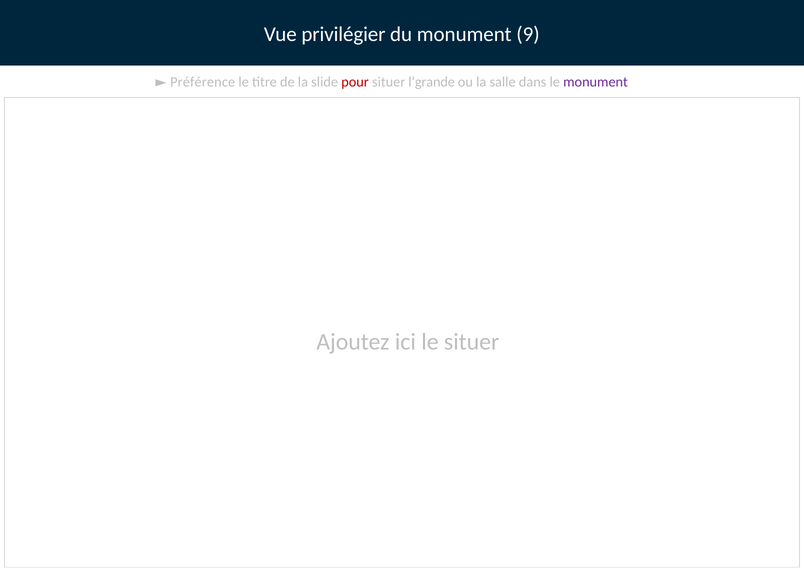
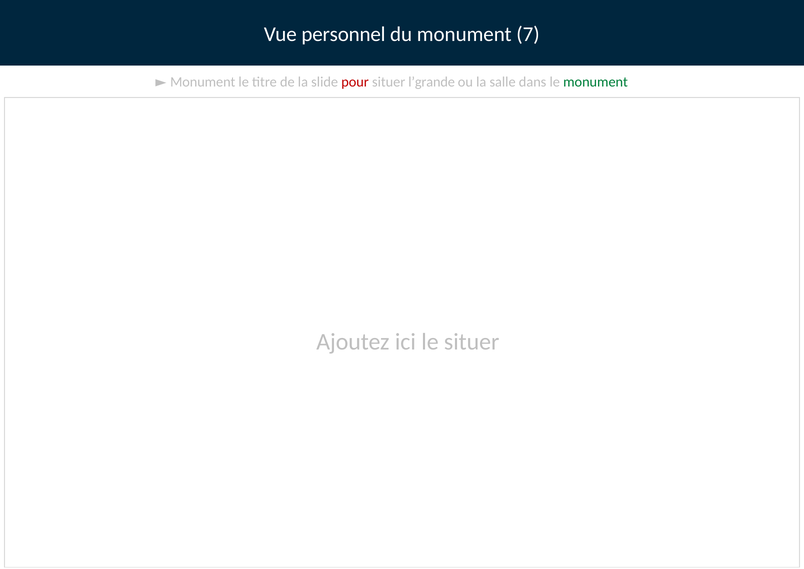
privilégier: privilégier -> personnel (343, 34)
9: 9 -> 7 (528, 34)
Préférence: Préférence -> Monument (203, 82)
monument colour: purple -> green (596, 82)
